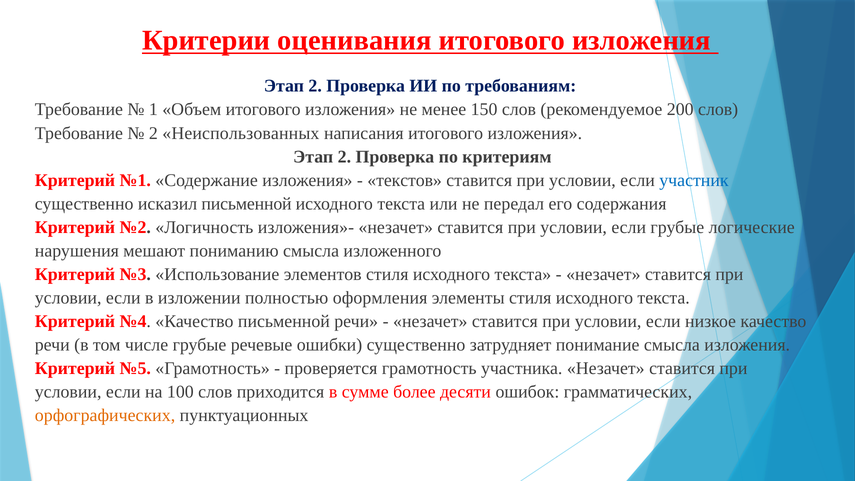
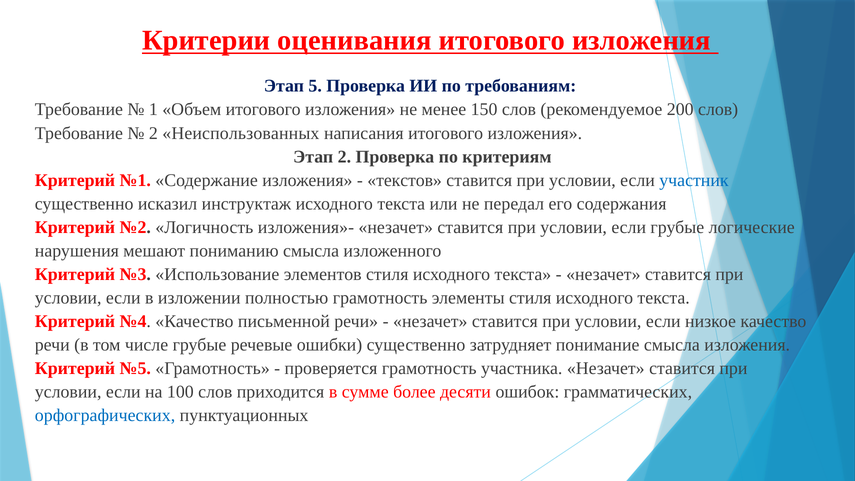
2: 2 -> 5 (315, 86)
исказил письменной: письменной -> инструктаж (246, 204)
полностью оформления: оформления -> грамотность (380, 298)
орфографических colour: orange -> blue (105, 416)
